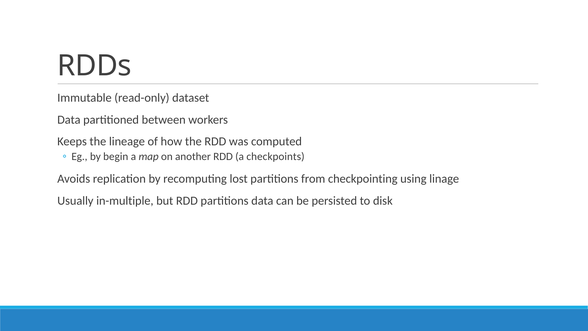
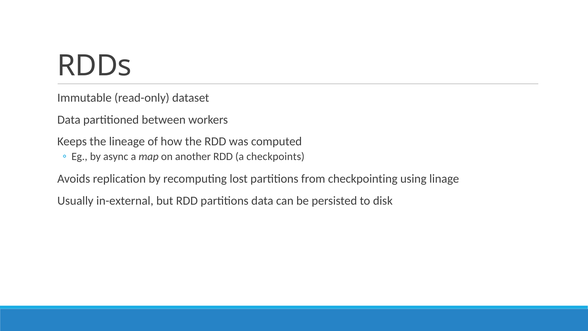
begin: begin -> async (116, 156)
in-multiple: in-multiple -> in-external (125, 201)
